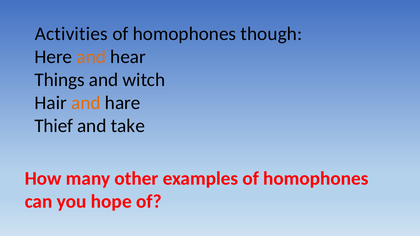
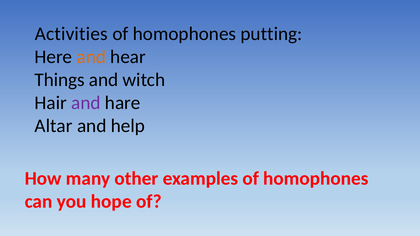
though: though -> putting (271, 34)
and colour: orange -> purple (86, 103)
Thief: Thief -> Altar (54, 126)
take: take -> help (128, 126)
